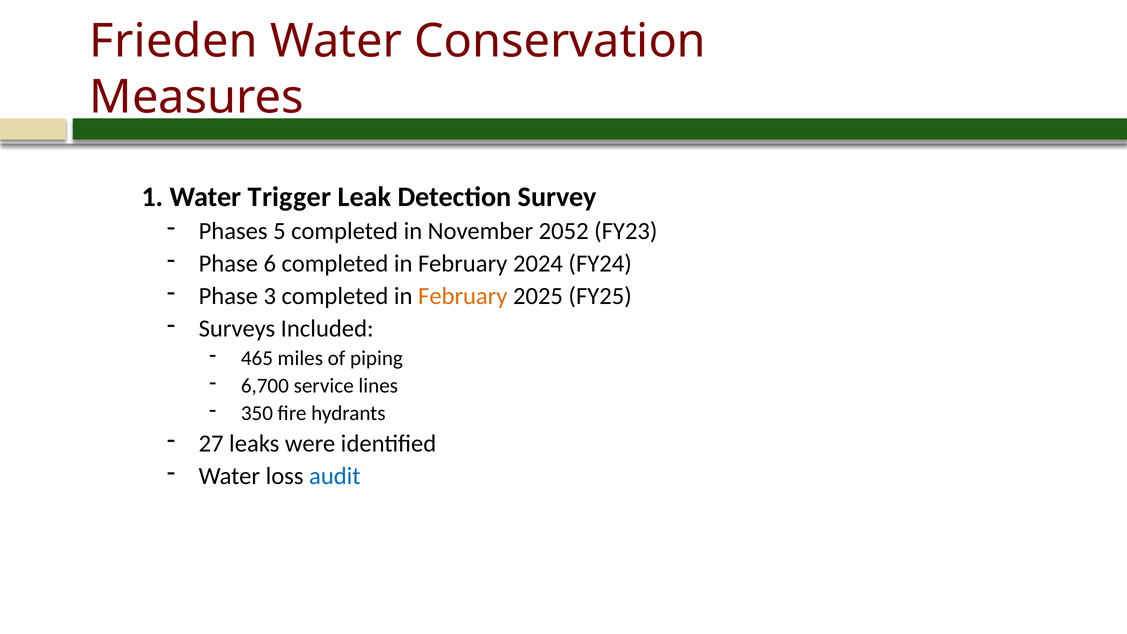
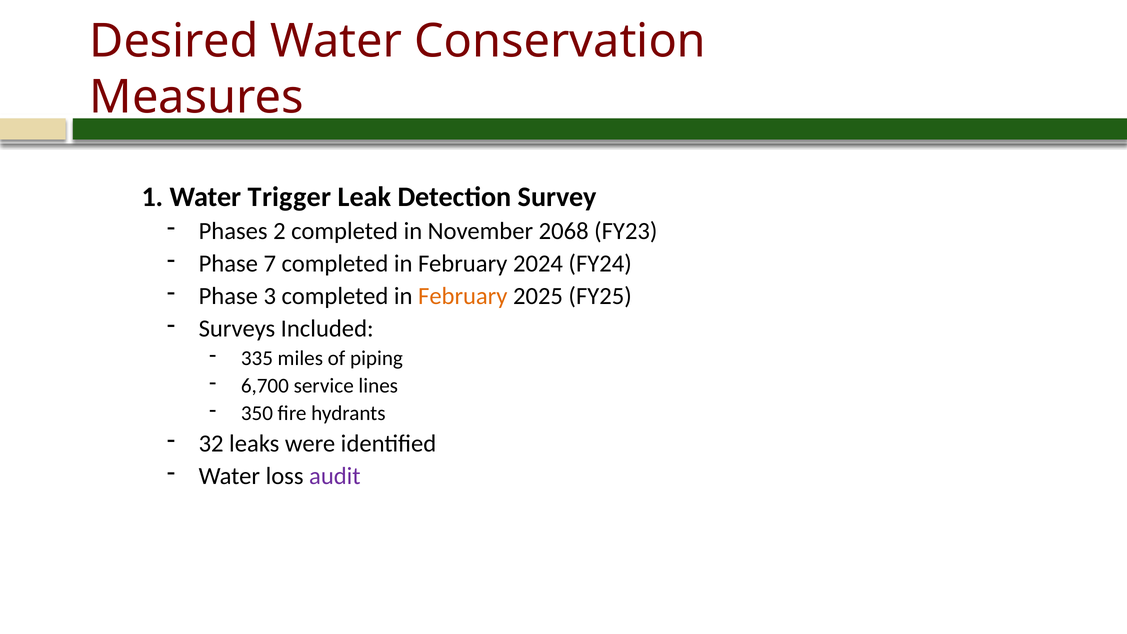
Frieden: Frieden -> Desired (174, 41)
5: 5 -> 2 (279, 231)
2052: 2052 -> 2068 (564, 231)
6: 6 -> 7 (270, 264)
465: 465 -> 335 (257, 358)
27: 27 -> 32 (211, 444)
audit colour: blue -> purple (335, 476)
